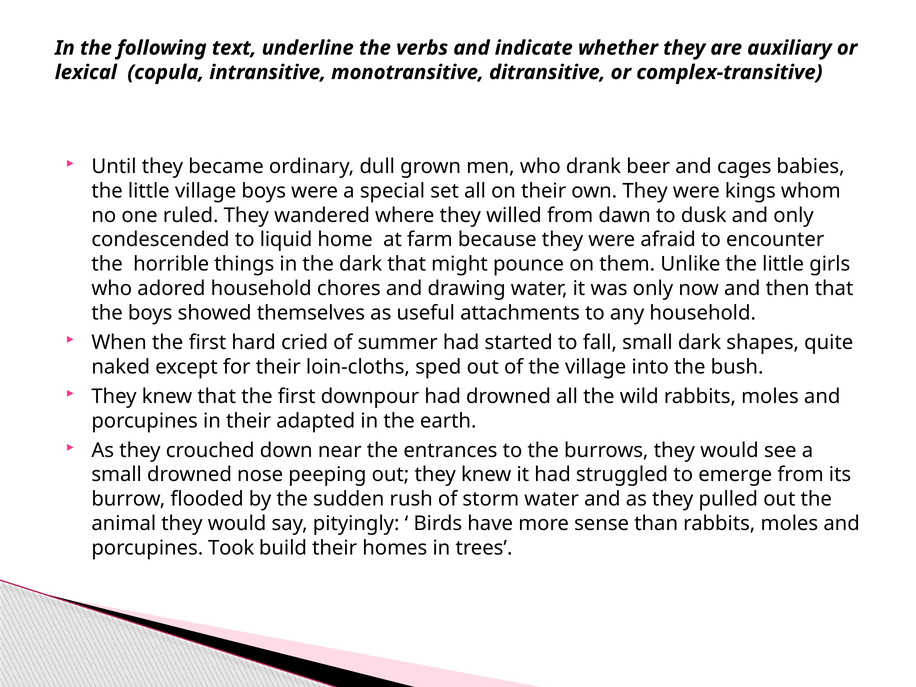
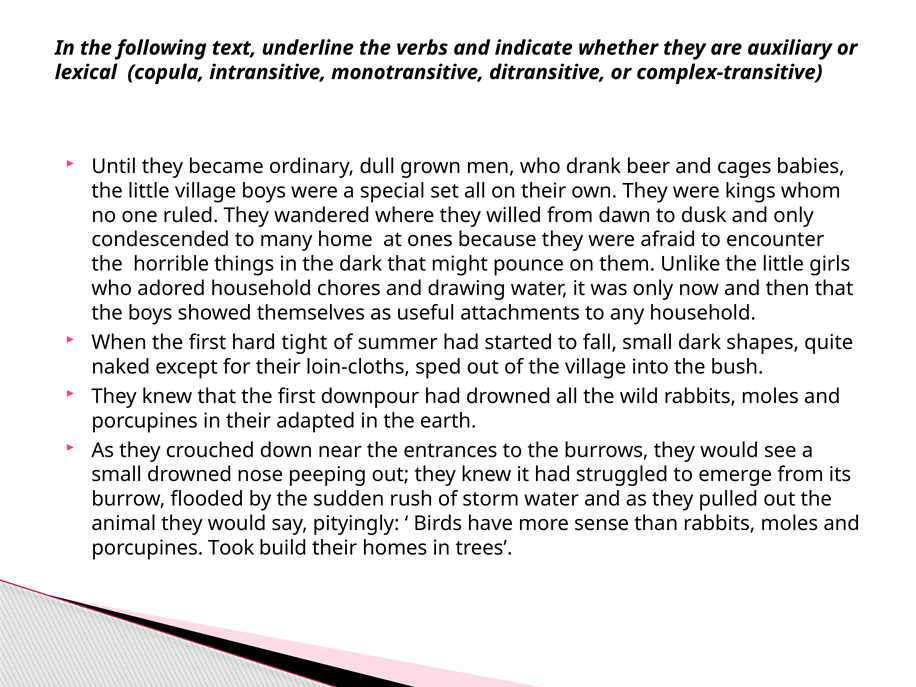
liquid: liquid -> many (286, 240)
farm: farm -> ones (430, 240)
cried: cried -> tight (304, 343)
